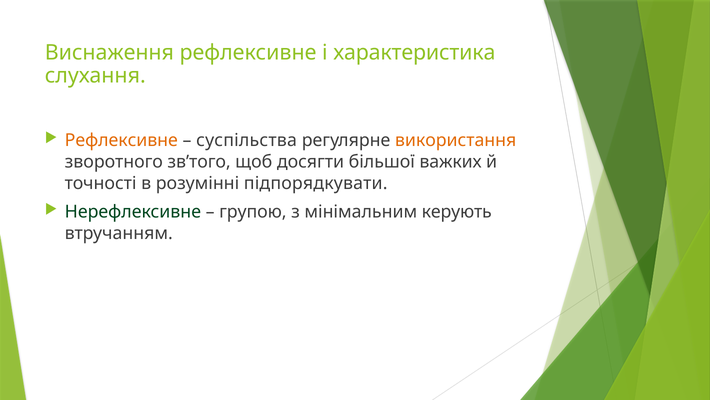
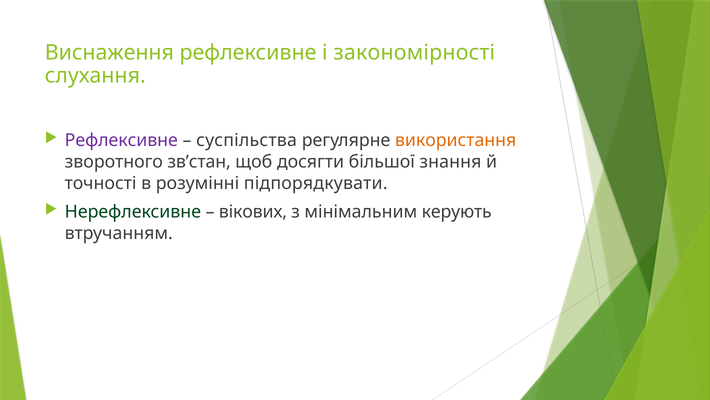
характеристика: характеристика -> закономірності (414, 53)
Рефлексивне colour: orange -> purple (121, 140)
зв’того: зв’того -> зв’стан (199, 162)
важких: важких -> знання (450, 162)
групою: групою -> вікових (253, 212)
